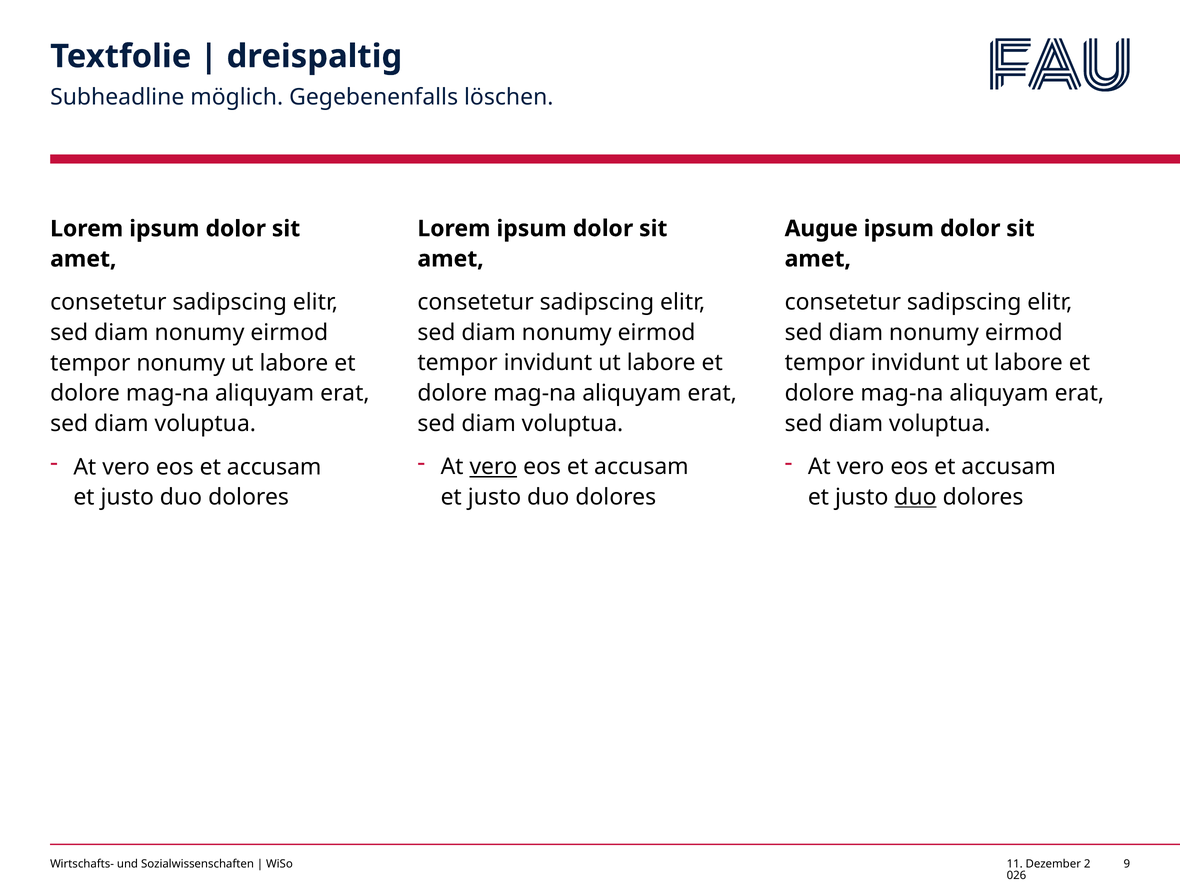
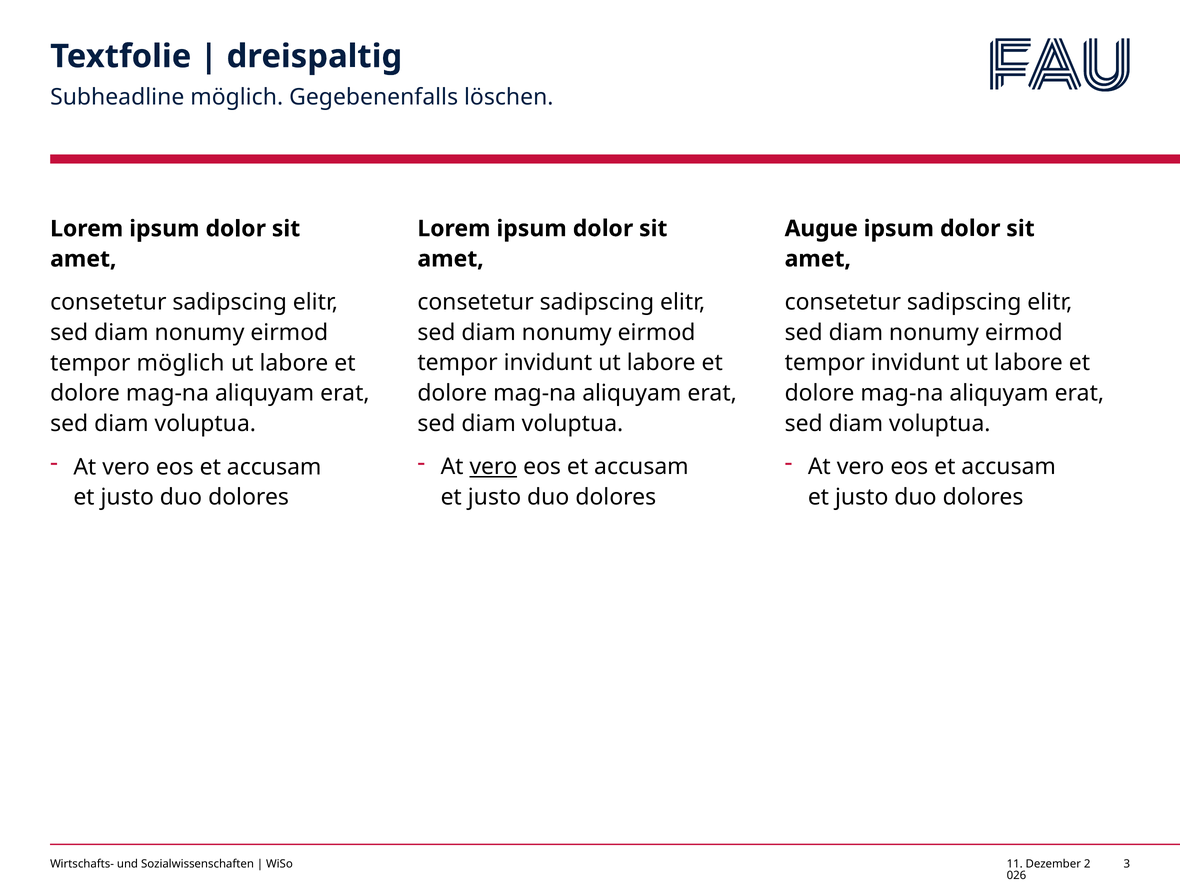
tempor nonumy: nonumy -> möglich (181, 363)
duo underline: present -> none (915, 497)
9: 9 -> 3 (1127, 864)
